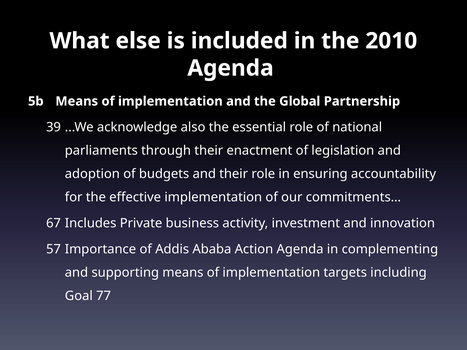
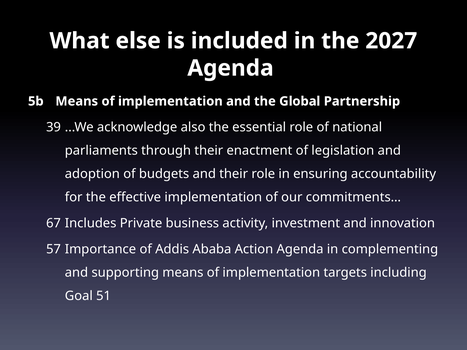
2010: 2010 -> 2027 (391, 41)
77: 77 -> 51 (104, 296)
